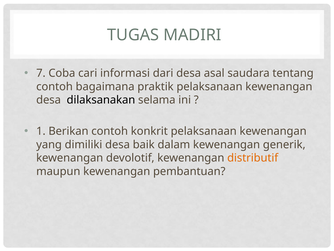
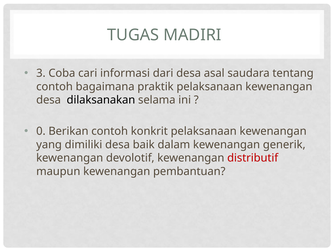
7: 7 -> 3 (41, 73)
1: 1 -> 0 (41, 131)
distributif colour: orange -> red (253, 158)
